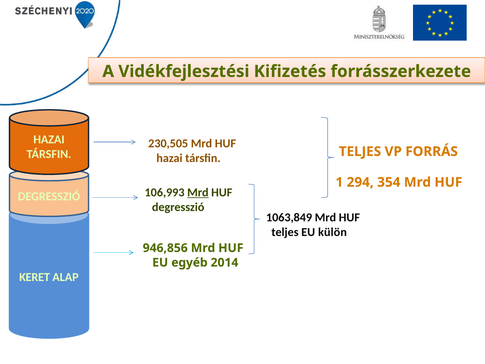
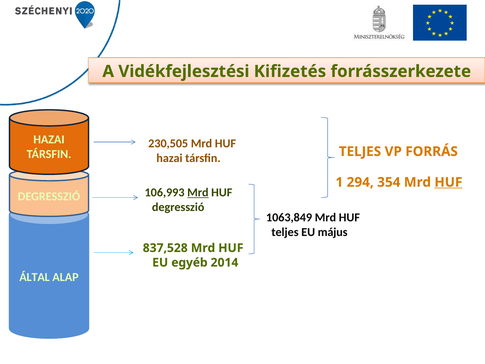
HUF underline: none -> present (448, 182)
külön: külön -> május (333, 232)
946,856: 946,856 -> 837,528 (165, 248)
KERET: KERET -> ÁLTAL (35, 277)
